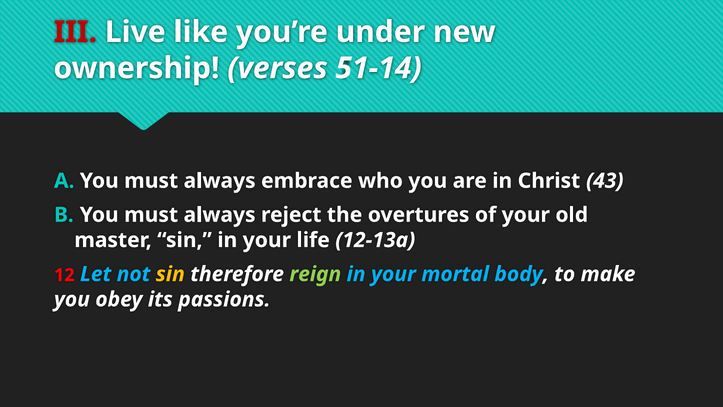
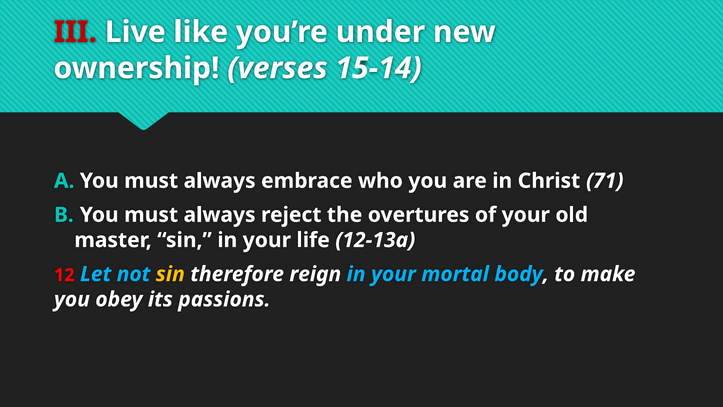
51-14: 51-14 -> 15-14 (379, 68)
43: 43 -> 71 (605, 181)
reign colour: light green -> white (315, 274)
